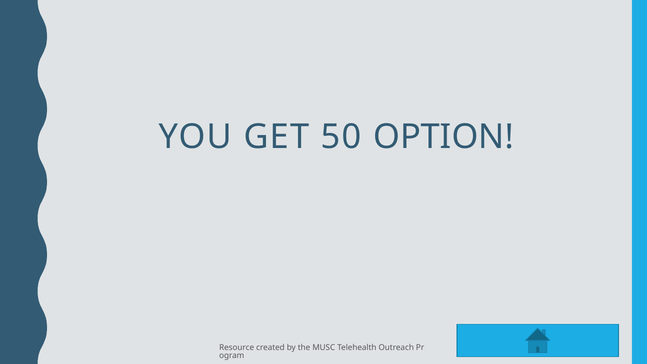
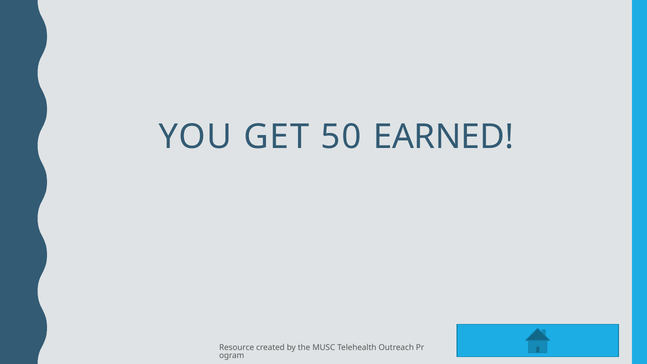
OPTION: OPTION -> EARNED (444, 137)
